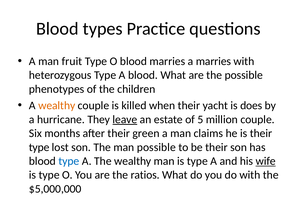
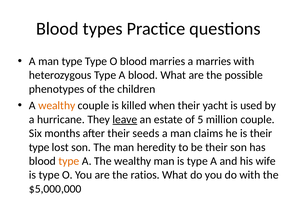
man fruit: fruit -> type (72, 61)
does: does -> used (251, 105)
green: green -> seeds (146, 133)
man possible: possible -> heredity (156, 147)
type colour: blue -> orange (69, 161)
wife underline: present -> none (266, 161)
